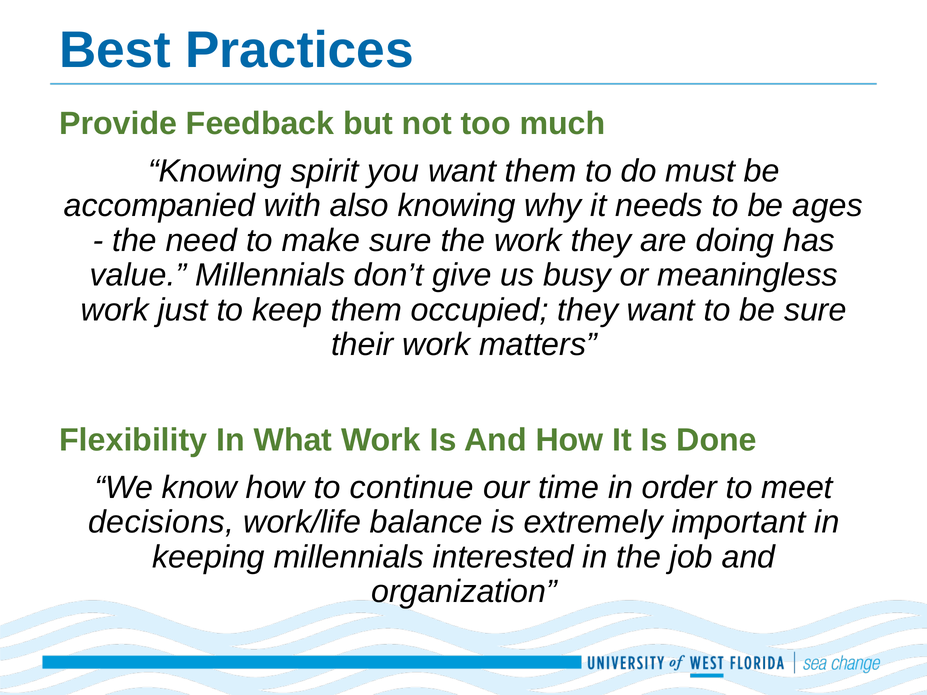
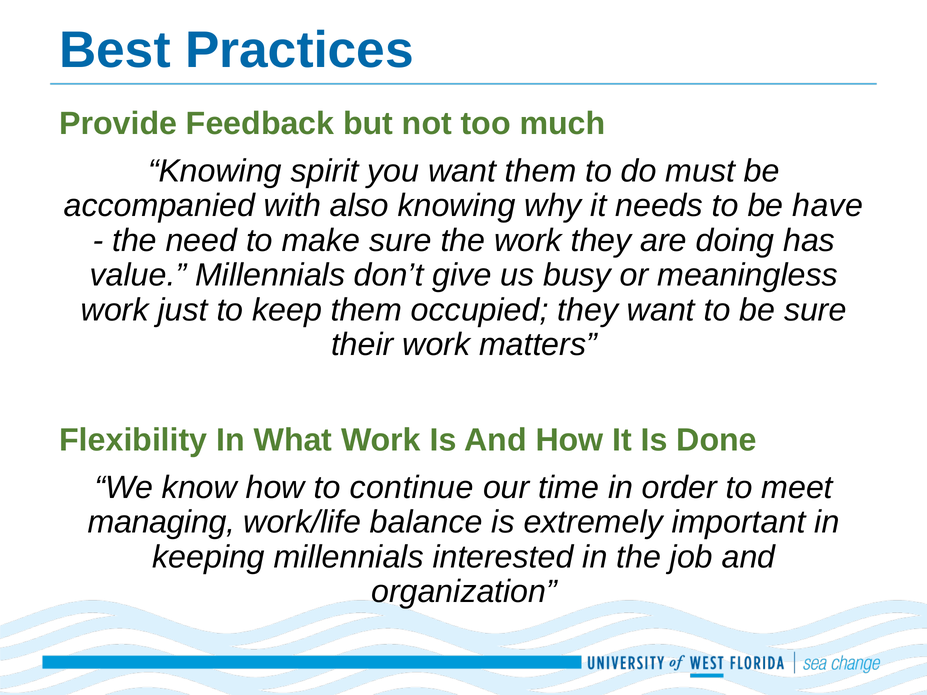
ages: ages -> have (828, 206)
decisions: decisions -> managing (161, 522)
